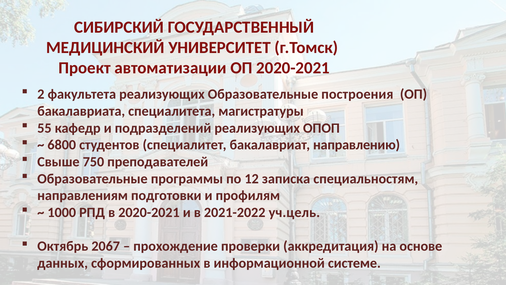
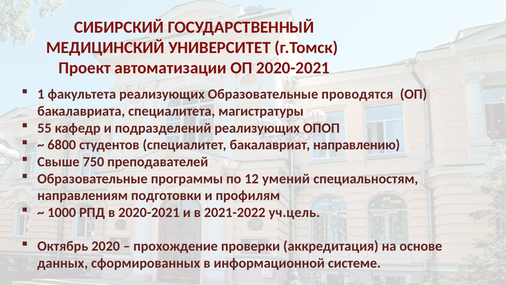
2: 2 -> 1 (41, 94)
построения: построения -> проводятся (357, 94)
записка: записка -> умений (286, 179)
2067: 2067 -> 2020 (106, 246)
